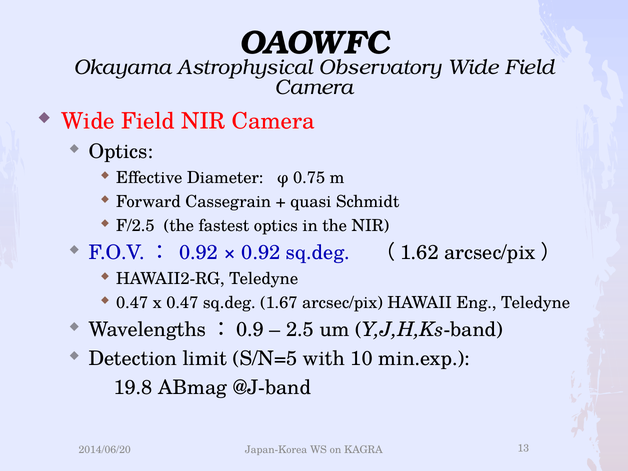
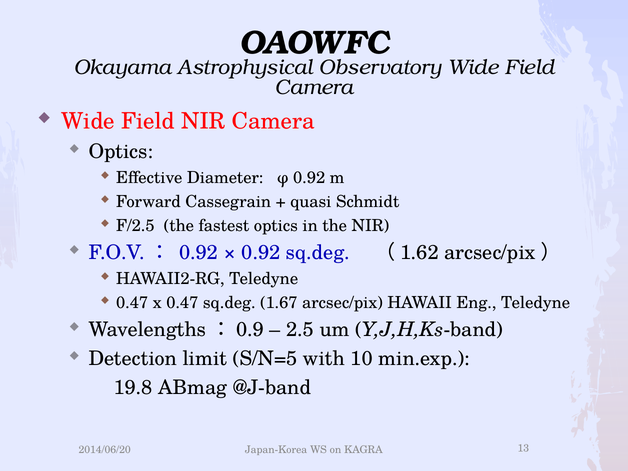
φ 0.75: 0.75 -> 0.92 (309, 178)
